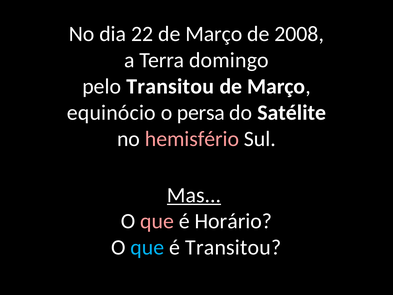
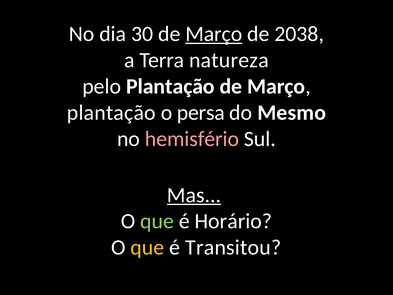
22: 22 -> 30 (142, 34)
Março underline: none -> present (214, 34)
2008: 2008 -> 2038 (299, 34)
domingo: domingo -> natureza (229, 60)
pelo Transitou: Transitou -> Plantação (170, 86)
equinócio: equinócio -> plantação (111, 113)
Satélite: Satélite -> Mesmo (292, 113)
que colour: pink -> light green (157, 221)
que colour: light blue -> yellow (147, 247)
